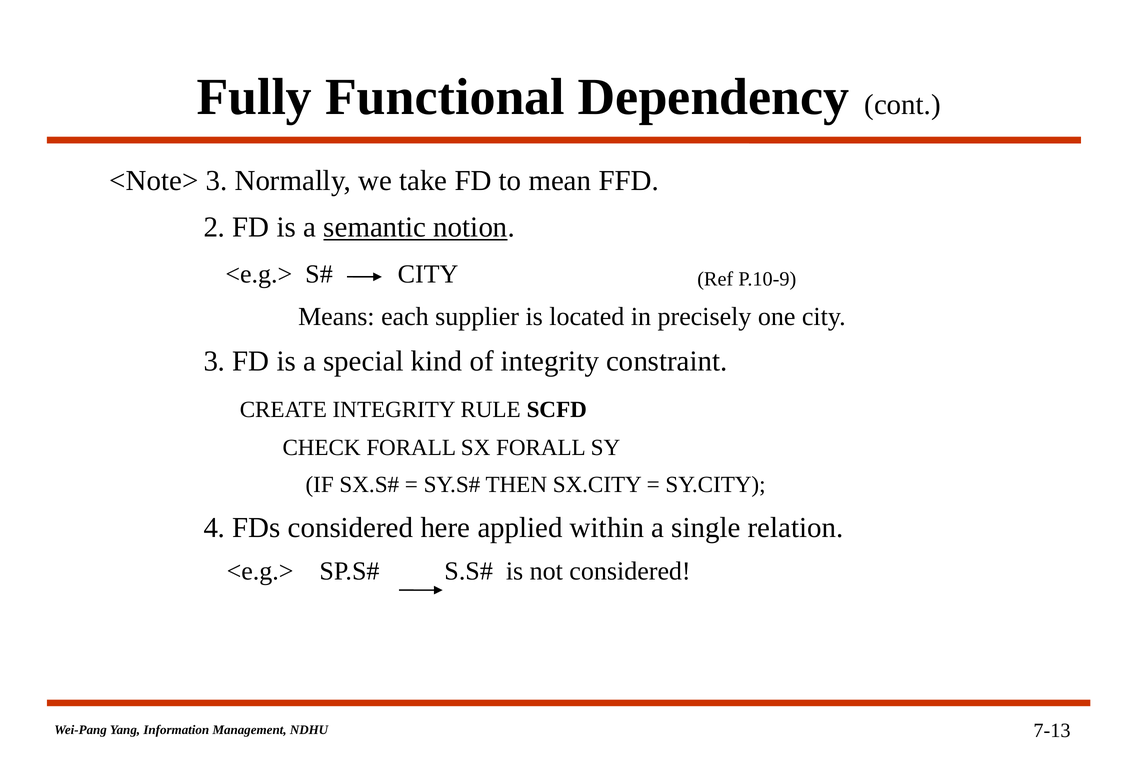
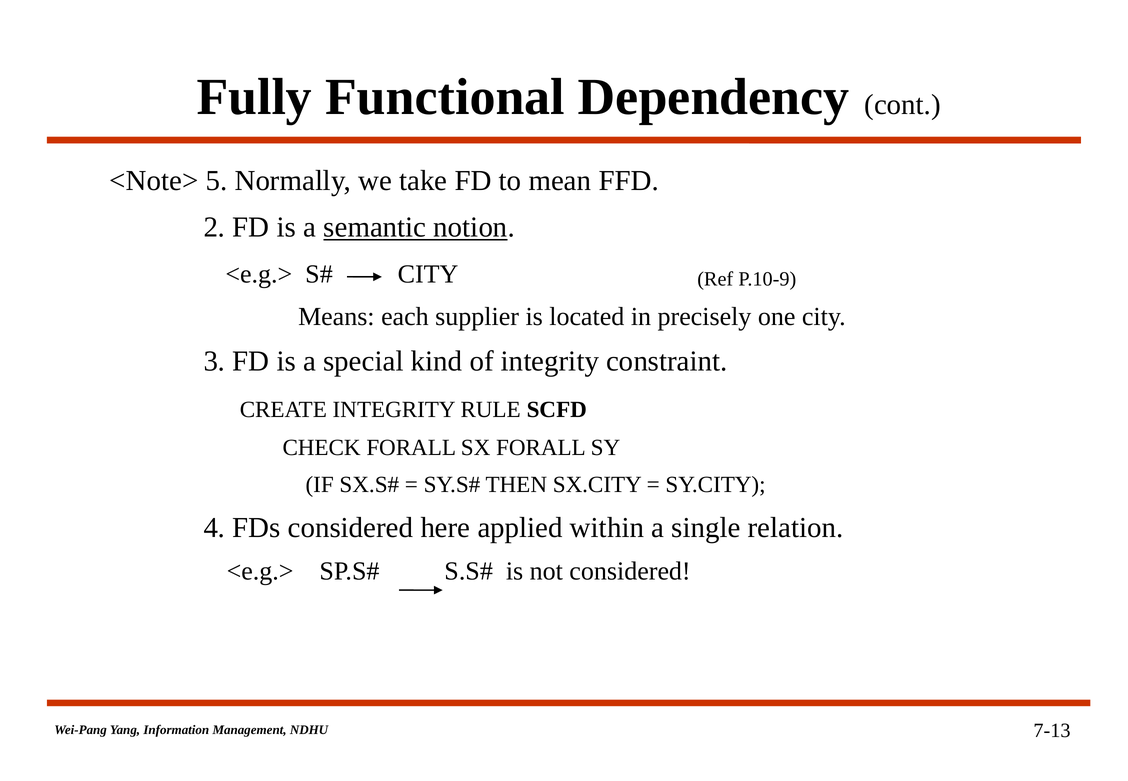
<Note> 3: 3 -> 5 (216, 181)
